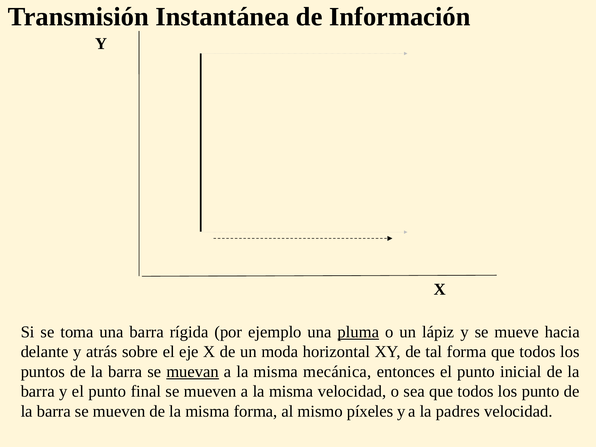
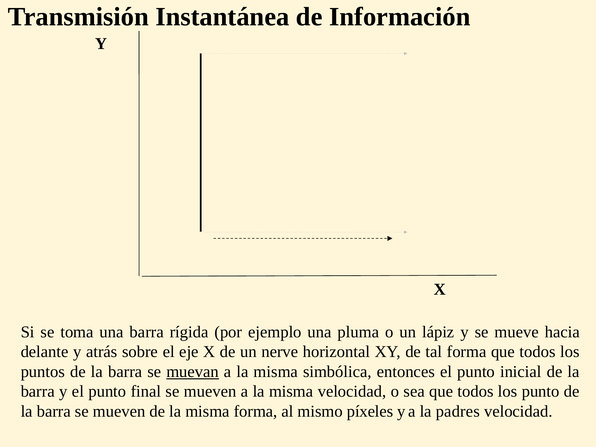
pluma underline: present -> none (358, 332)
moda: moda -> nerve (280, 352)
mecánica: mecánica -> simbólica (337, 372)
